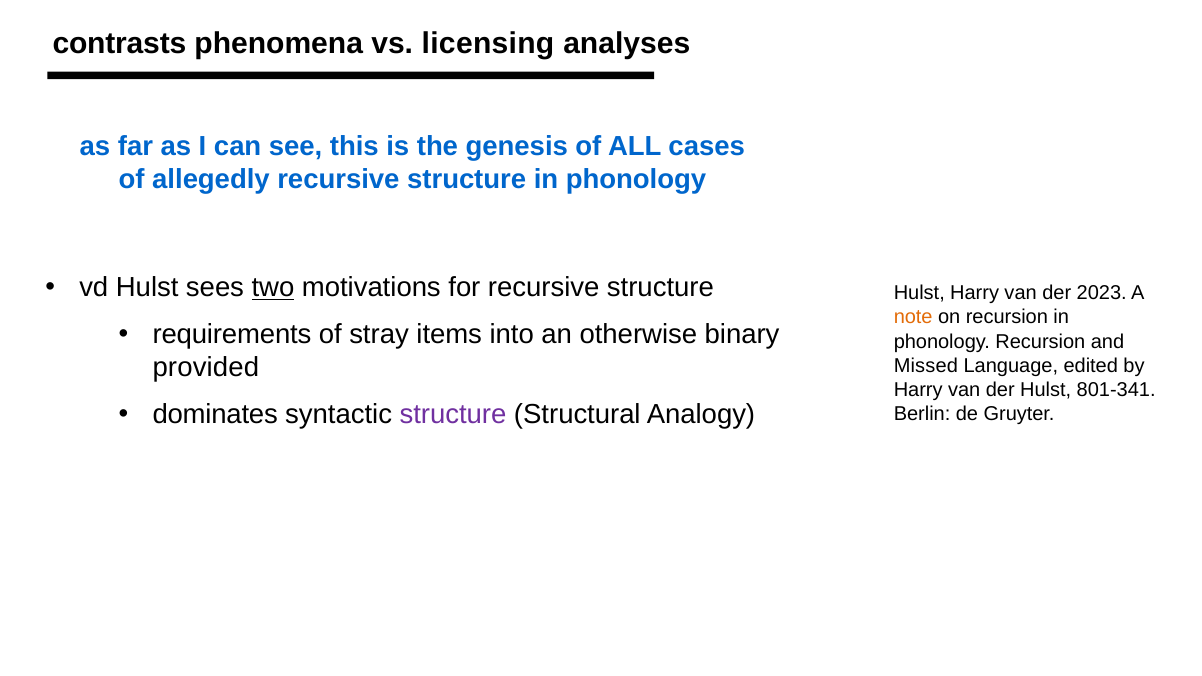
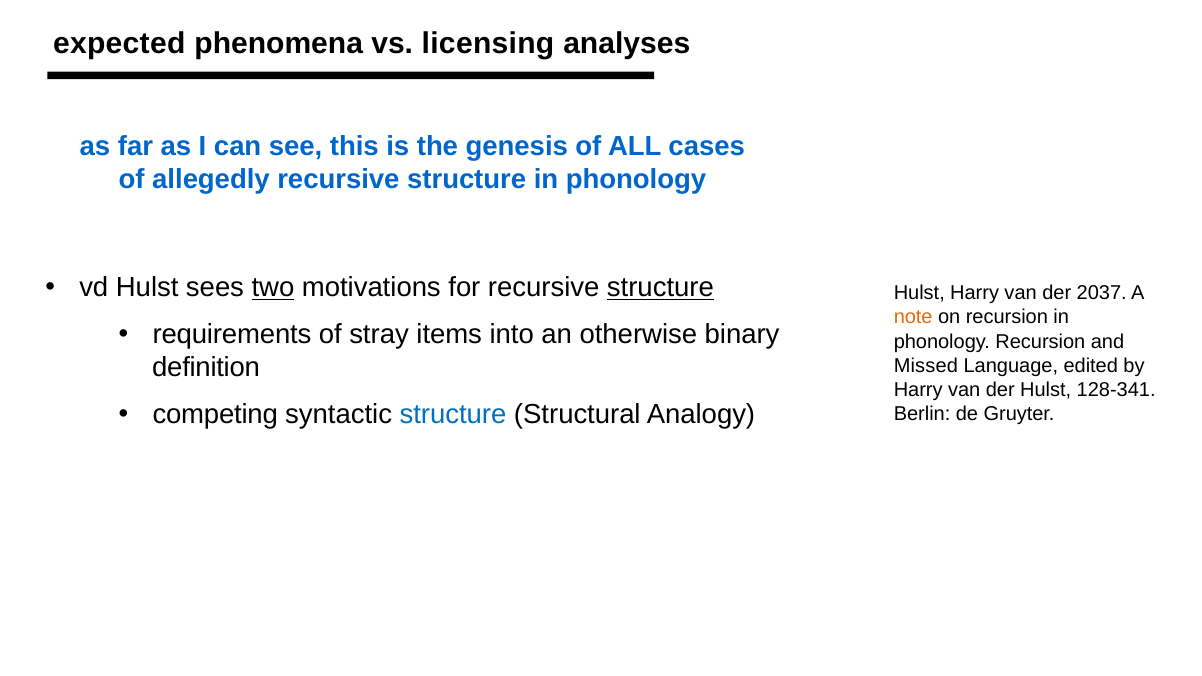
contrasts: contrasts -> expected (119, 43)
structure underline: none -> present (660, 288)
2023: 2023 -> 2037 (1102, 293)
provided: provided -> definition (206, 368)
801-341: 801-341 -> 128-341 (1116, 390)
dominates: dominates -> competing (215, 415)
structure colour: purple -> blue (453, 415)
